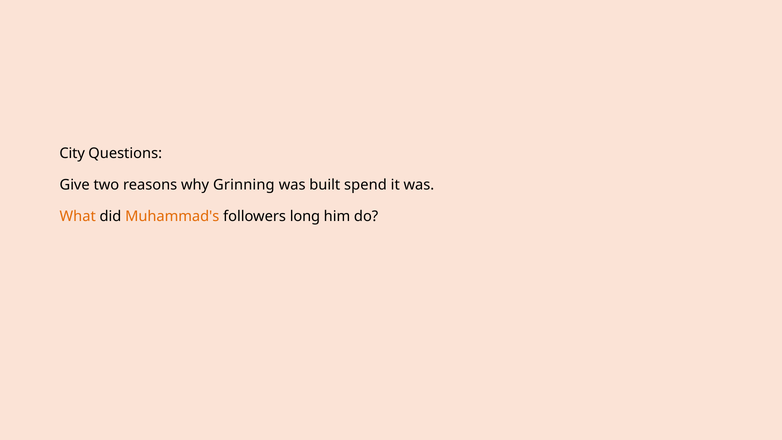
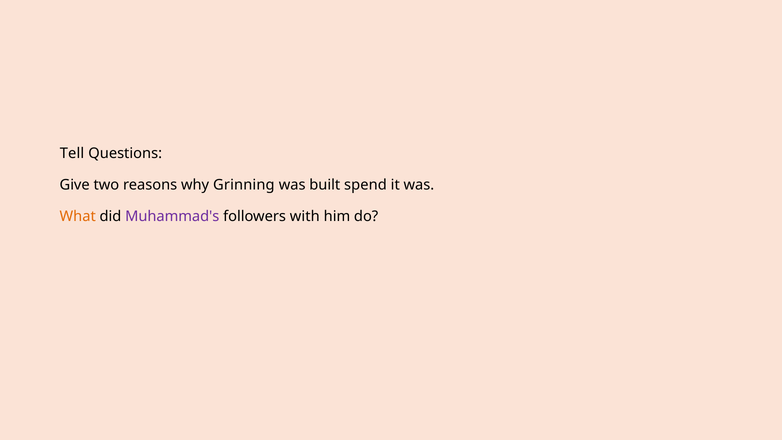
City: City -> Tell (72, 153)
Muhammad's colour: orange -> purple (172, 217)
long: long -> with (305, 217)
